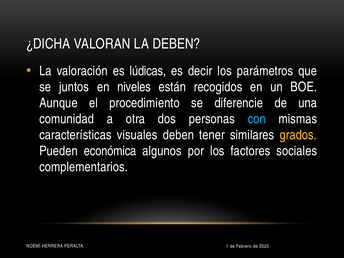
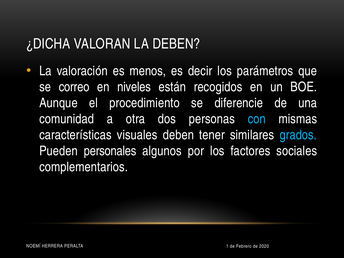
lúdicas: lúdicas -> menos (148, 71)
juntos: juntos -> correo (74, 87)
grados colour: yellow -> light blue (298, 135)
económica: económica -> personales (110, 151)
